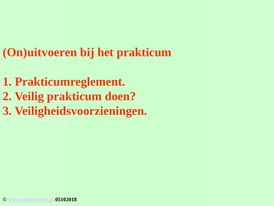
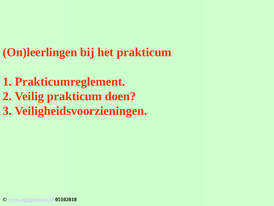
On)uitvoeren: On)uitvoeren -> On)leerlingen (40, 52)
